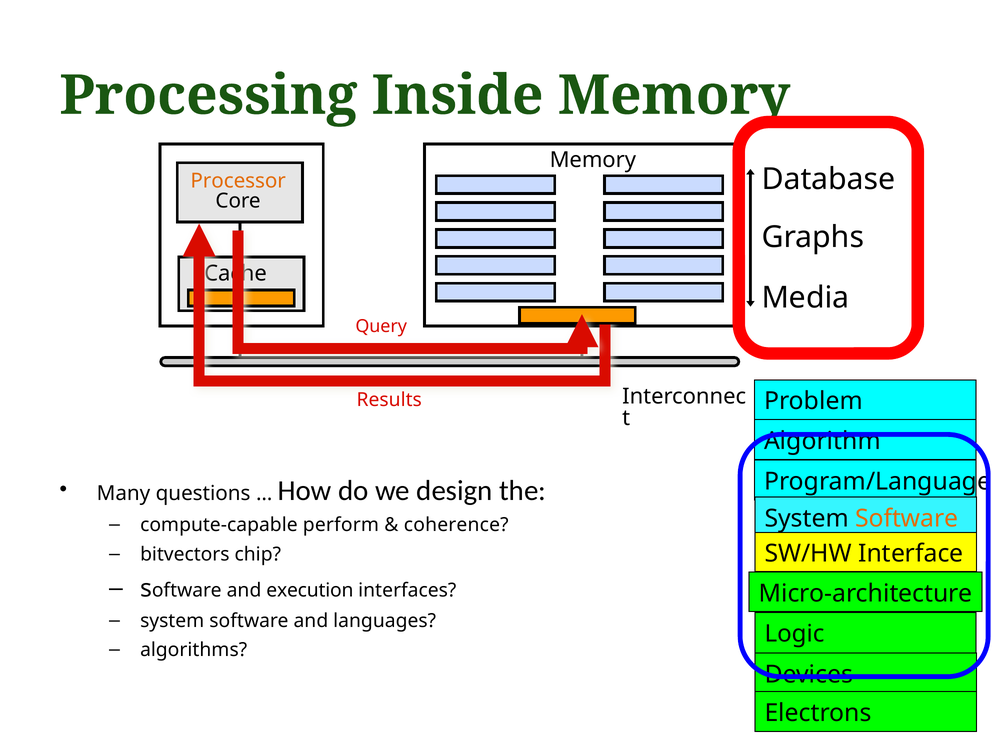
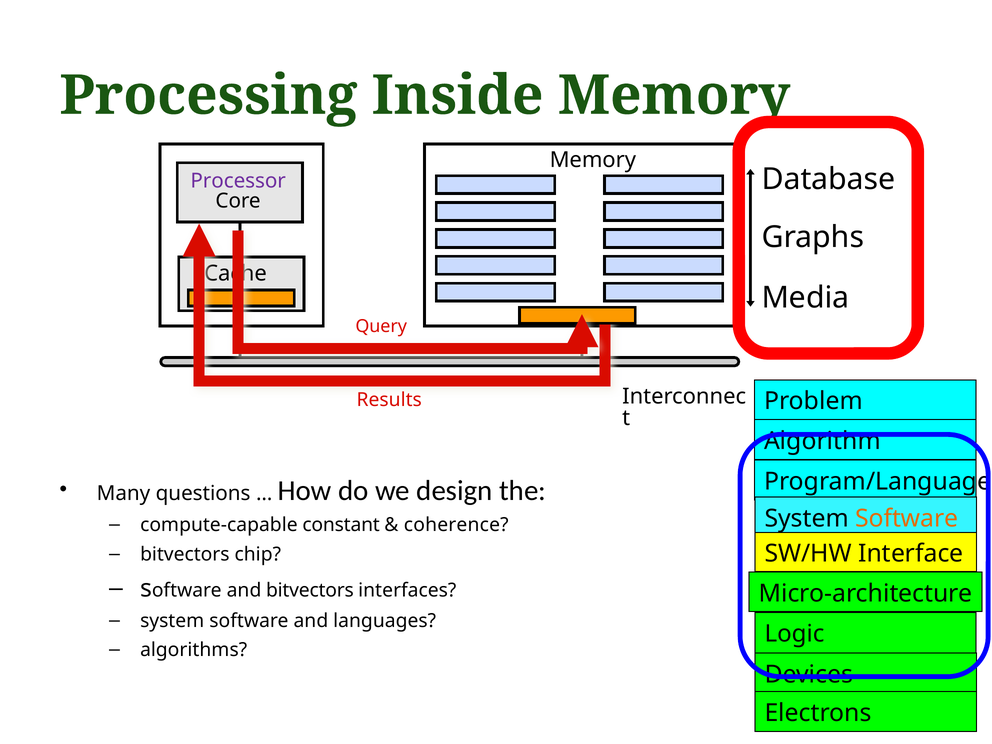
Processor colour: orange -> purple (238, 181)
perform: perform -> constant (341, 525)
and execution: execution -> bitvectors (310, 591)
